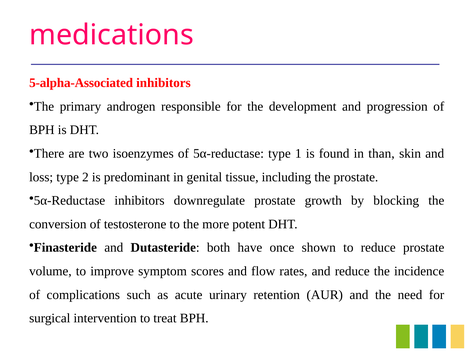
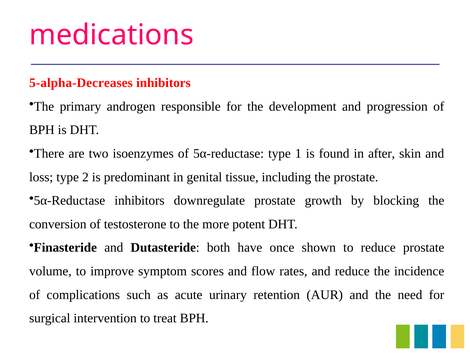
5-alpha-Associated: 5-alpha-Associated -> 5-alpha-Decreases (81, 83)
than: than -> after (382, 153)
